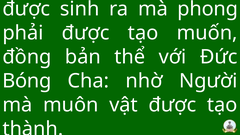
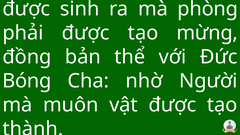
phong: phong -> phòng (208, 9)
muốn: muốn -> mừng (207, 33)
